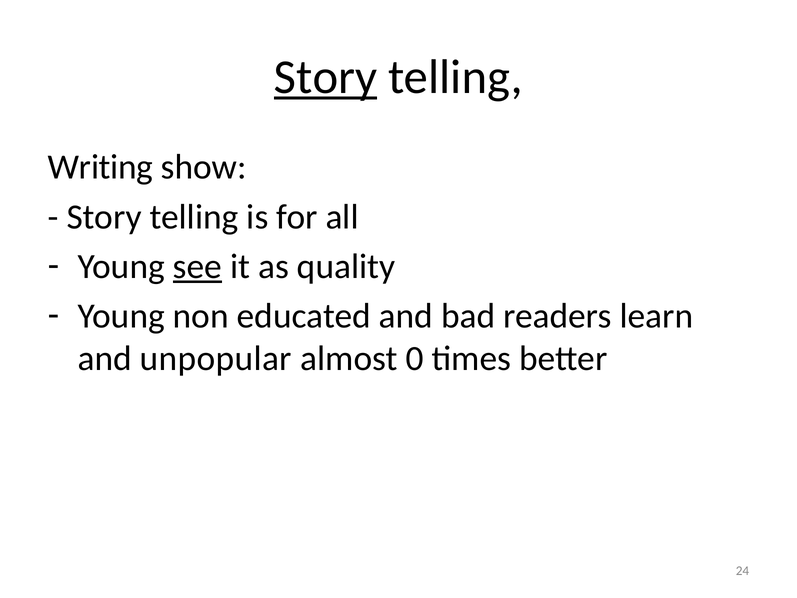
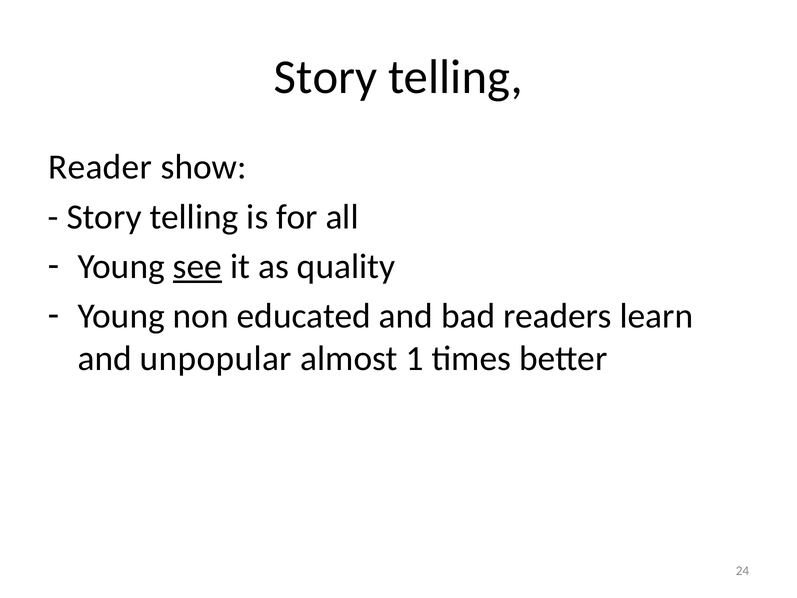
Story underline: present -> none (326, 77)
Writing: Writing -> Reader (100, 167)
0: 0 -> 1 (415, 359)
